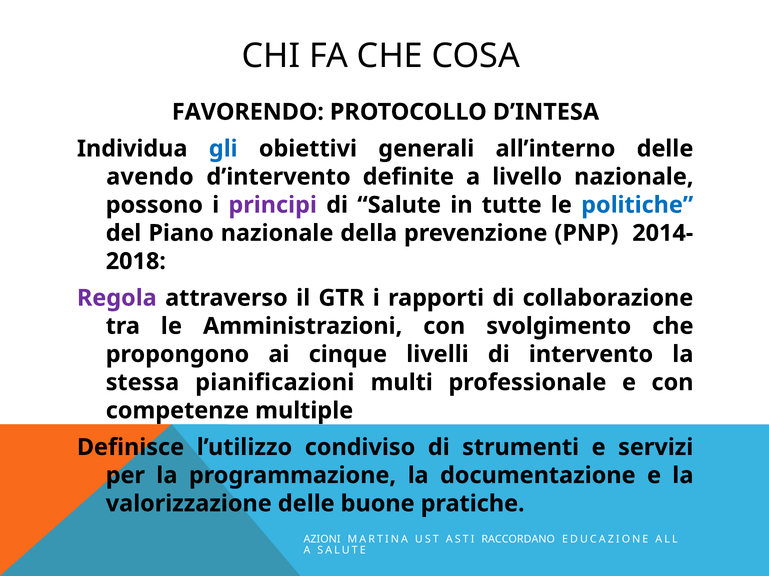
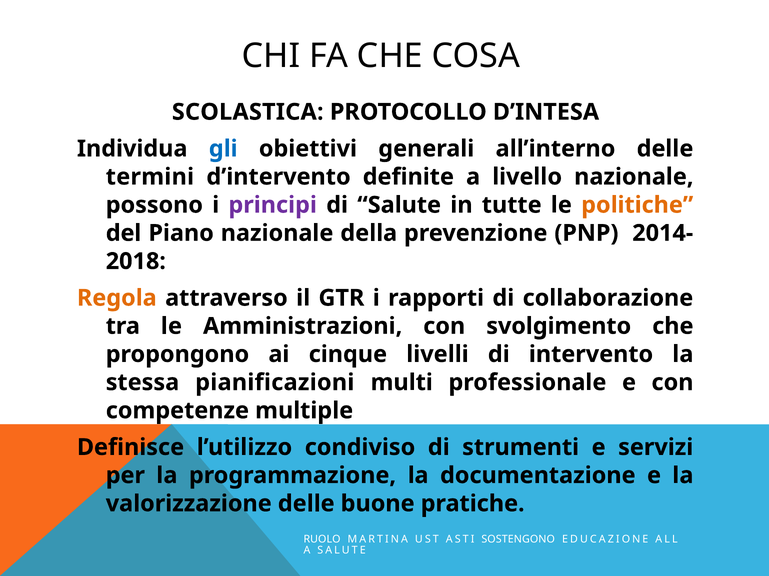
FAVORENDO: FAVORENDO -> SCOLASTICA (248, 112)
avendo: avendo -> termini (150, 177)
politiche colour: blue -> orange (637, 205)
Regola colour: purple -> orange (117, 298)
AZIONI: AZIONI -> RUOLO (322, 540)
RACCORDANO: RACCORDANO -> SOSTENGONO (518, 540)
